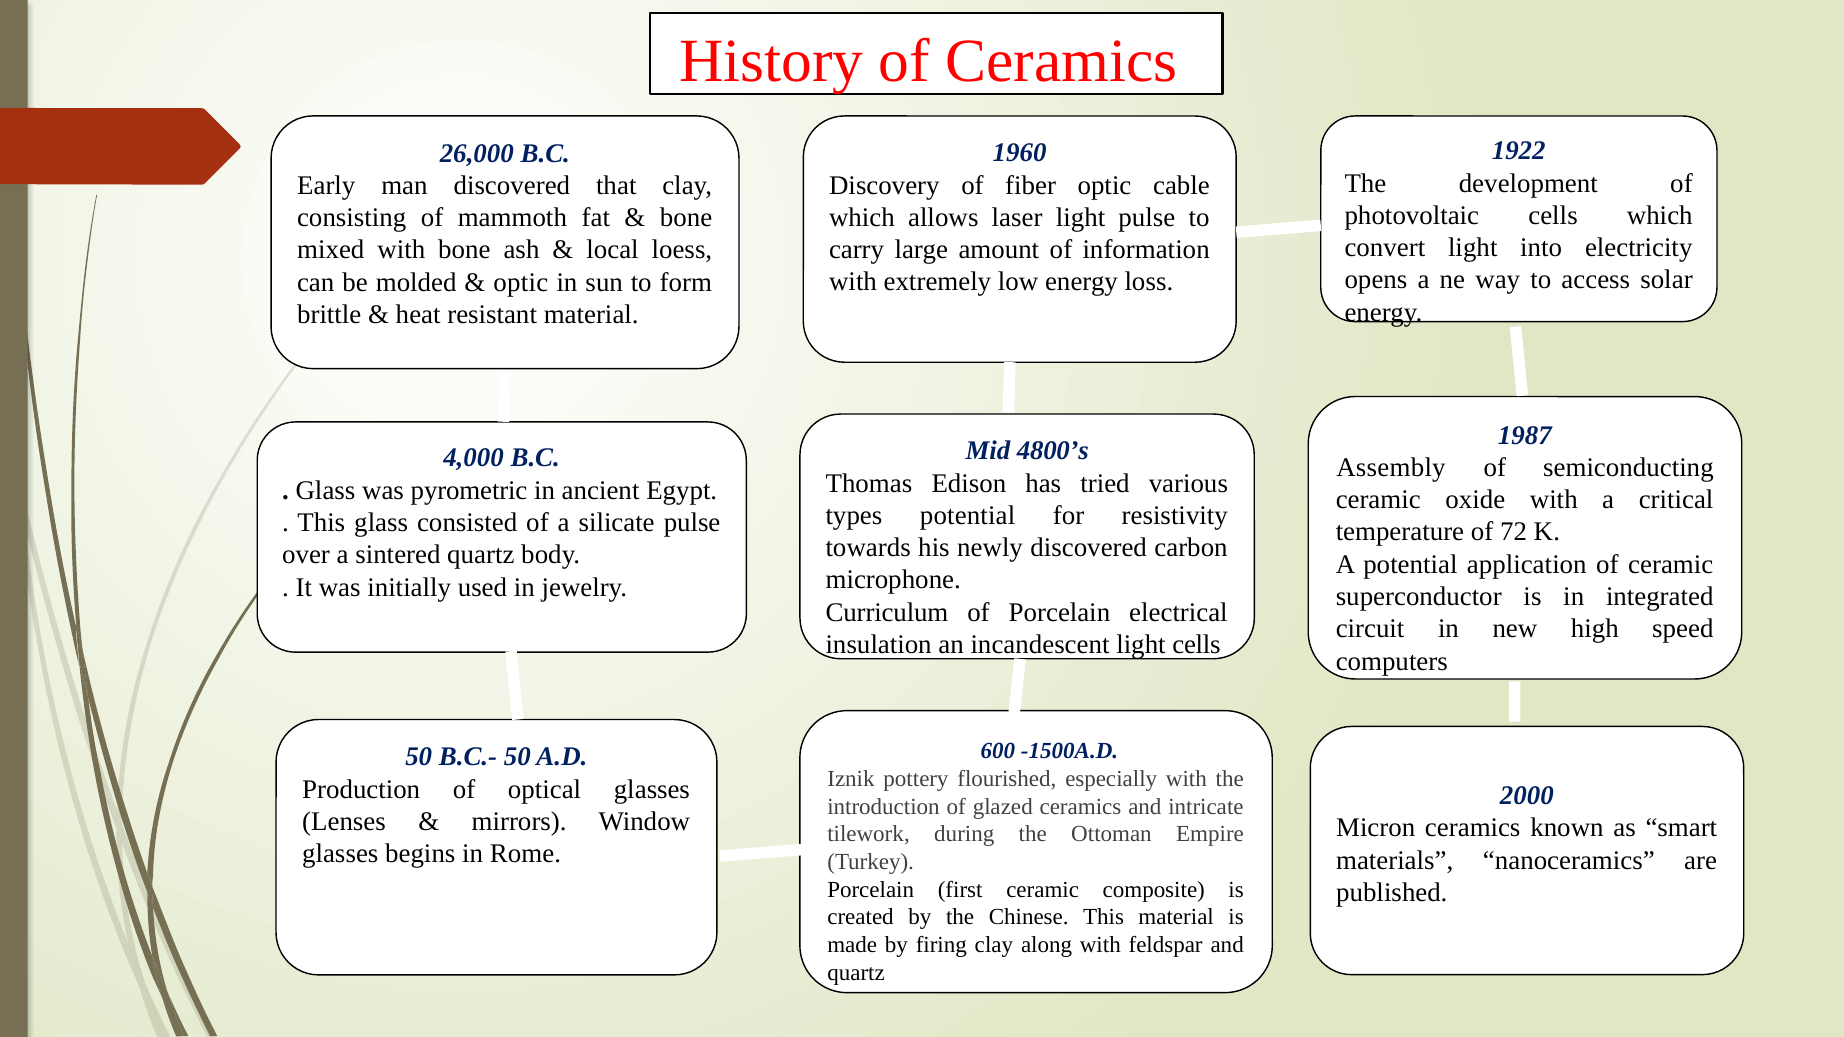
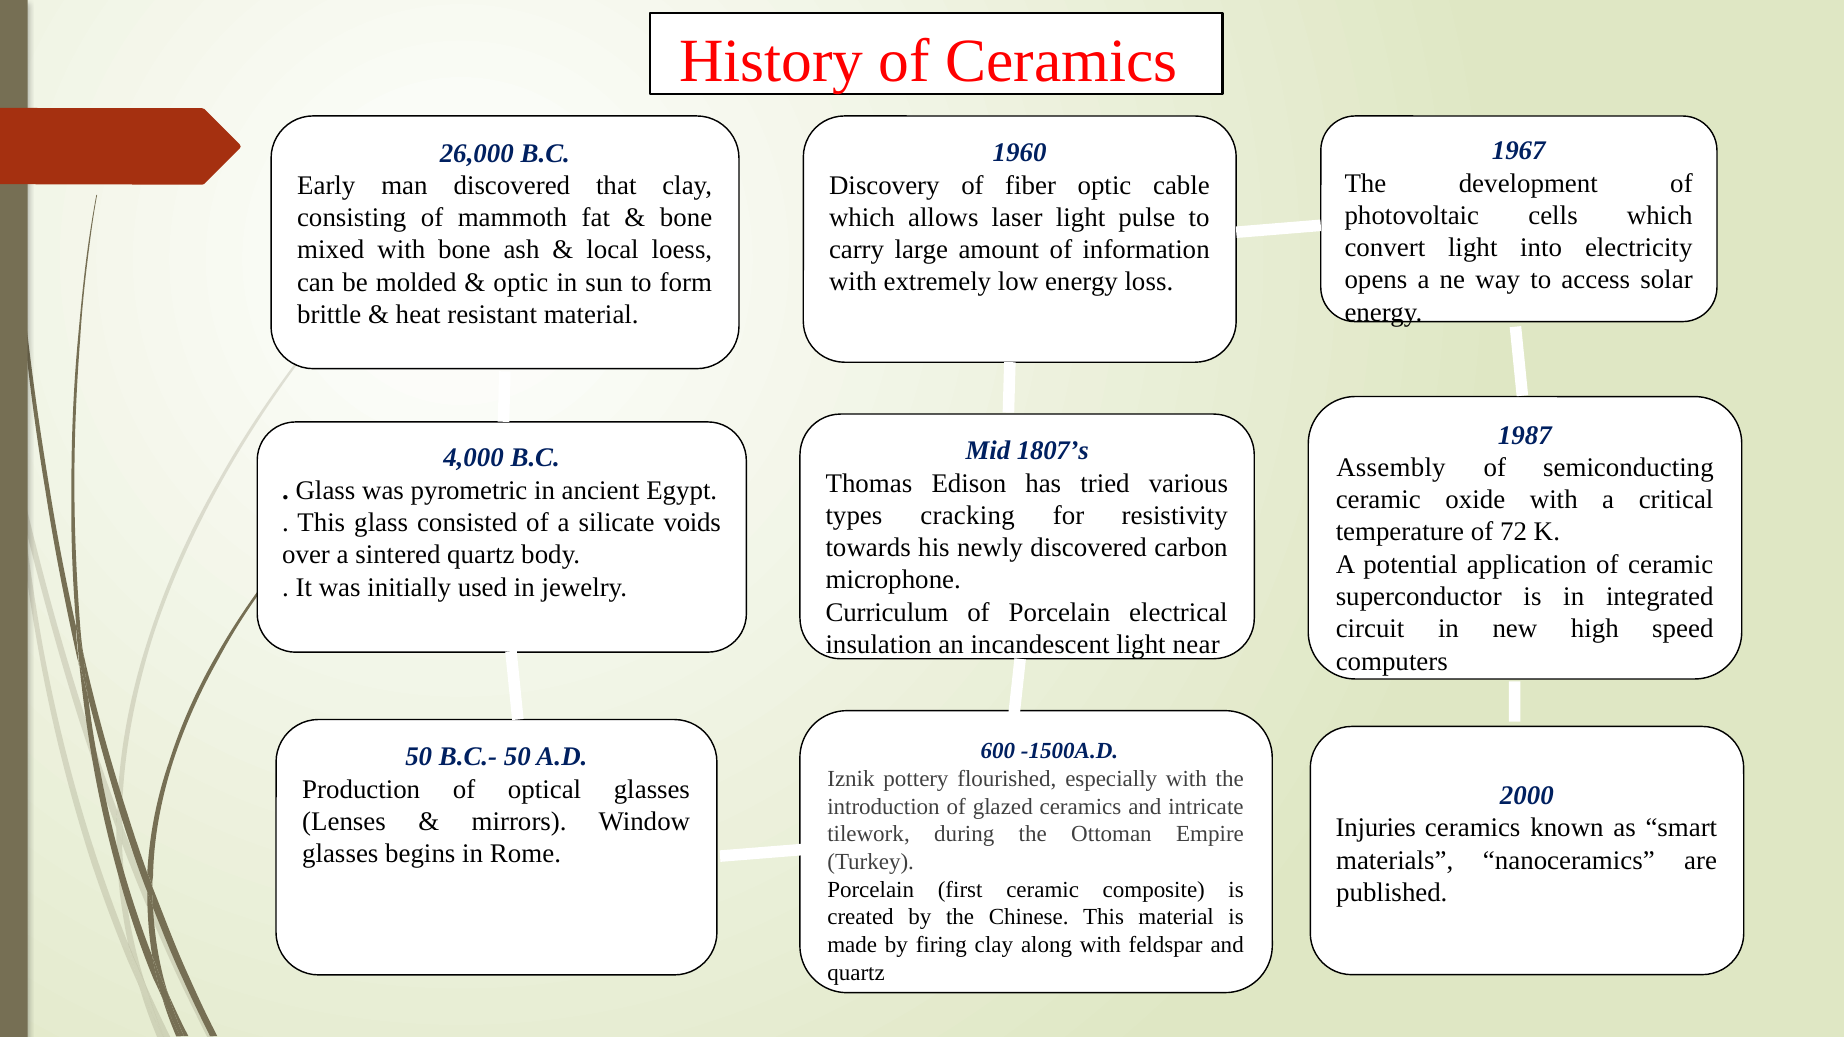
1922: 1922 -> 1967 (1519, 151)
4800’s: 4800’s -> 1807’s (1053, 451)
types potential: potential -> cracking (968, 516)
silicate pulse: pulse -> voids (692, 523)
light cells: cells -> near (1196, 645)
Micron: Micron -> Injuries (1376, 828)
